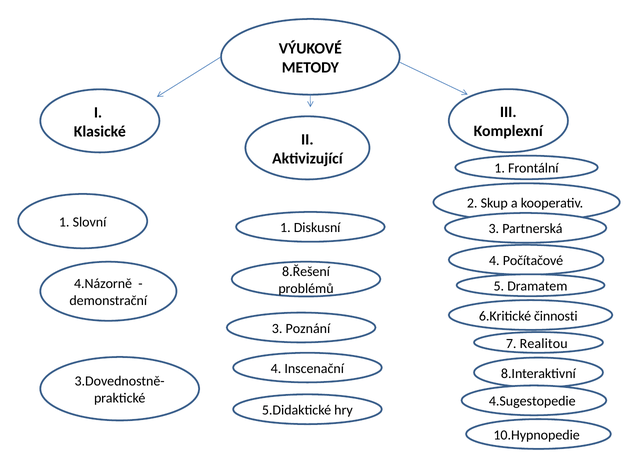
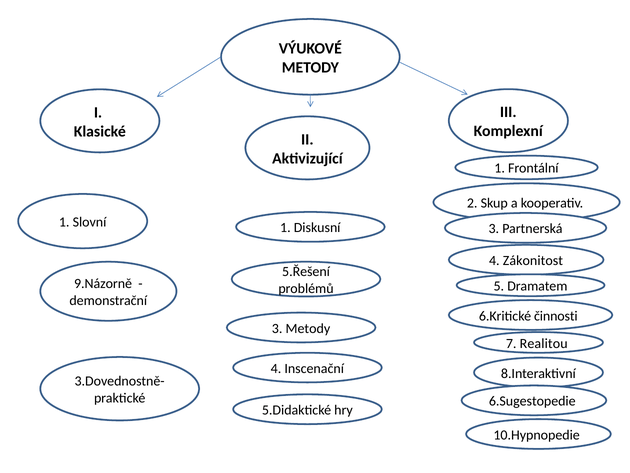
Počítačové: Počítačové -> Zákonitost (533, 260)
8.Řešení: 8.Řešení -> 5.Řešení (306, 271)
4.Názorně: 4.Názorně -> 9.Názorně (103, 284)
3 Poznání: Poznání -> Metody (308, 328)
4.Sugestopedie: 4.Sugestopedie -> 6.Sugestopedie (532, 401)
